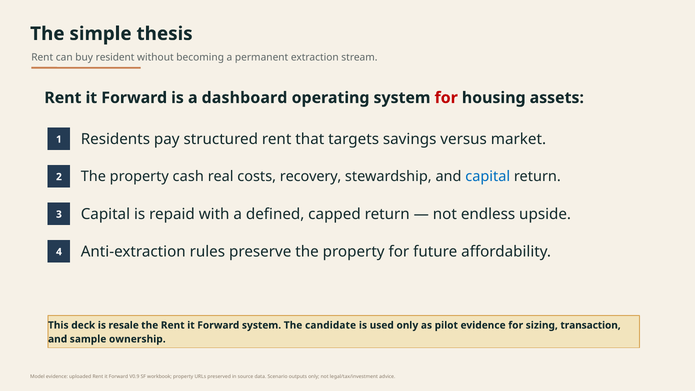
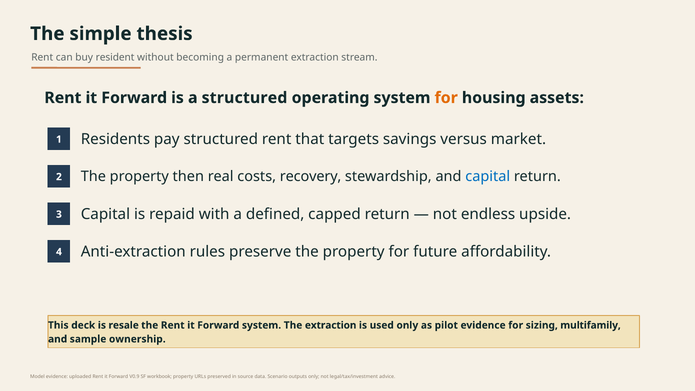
a dashboard: dashboard -> structured (244, 98)
for colour: red -> orange (446, 98)
cash: cash -> then (188, 177)
The candidate: candidate -> extraction (331, 325)
transaction: transaction -> multifamily (591, 325)
